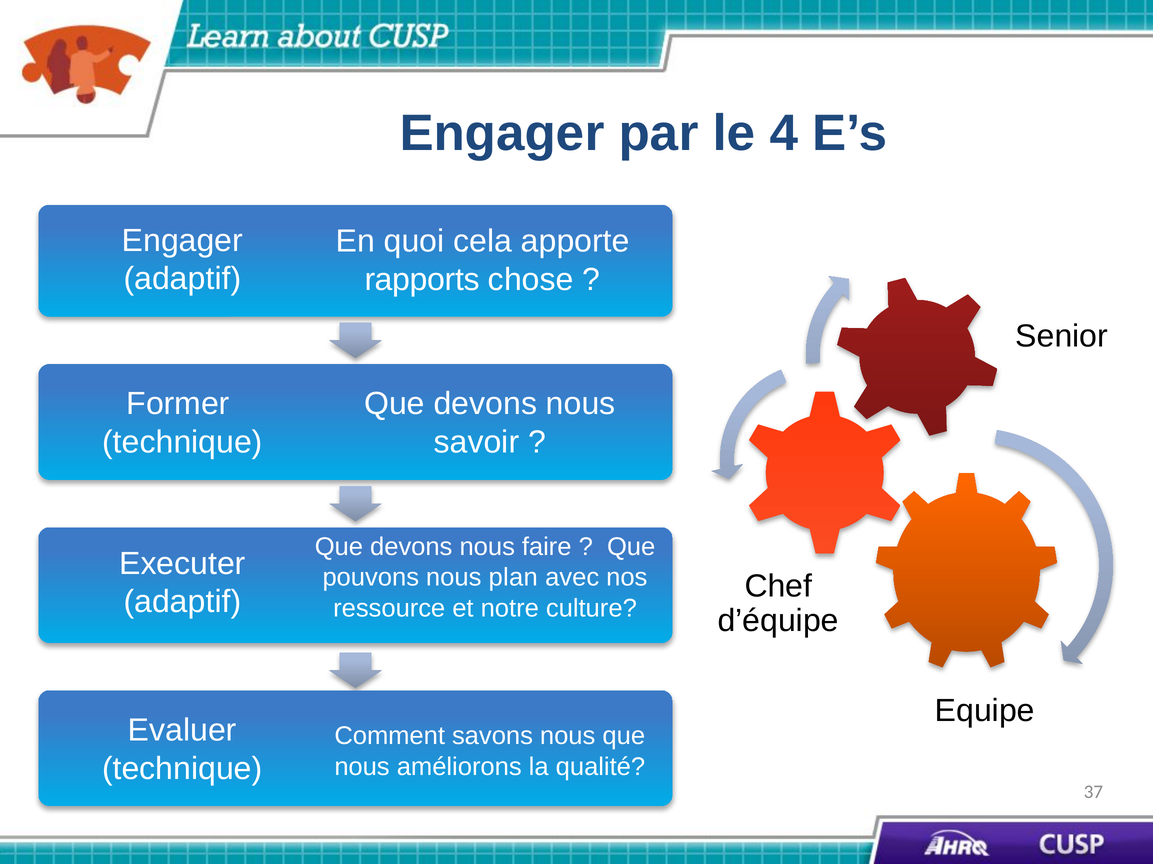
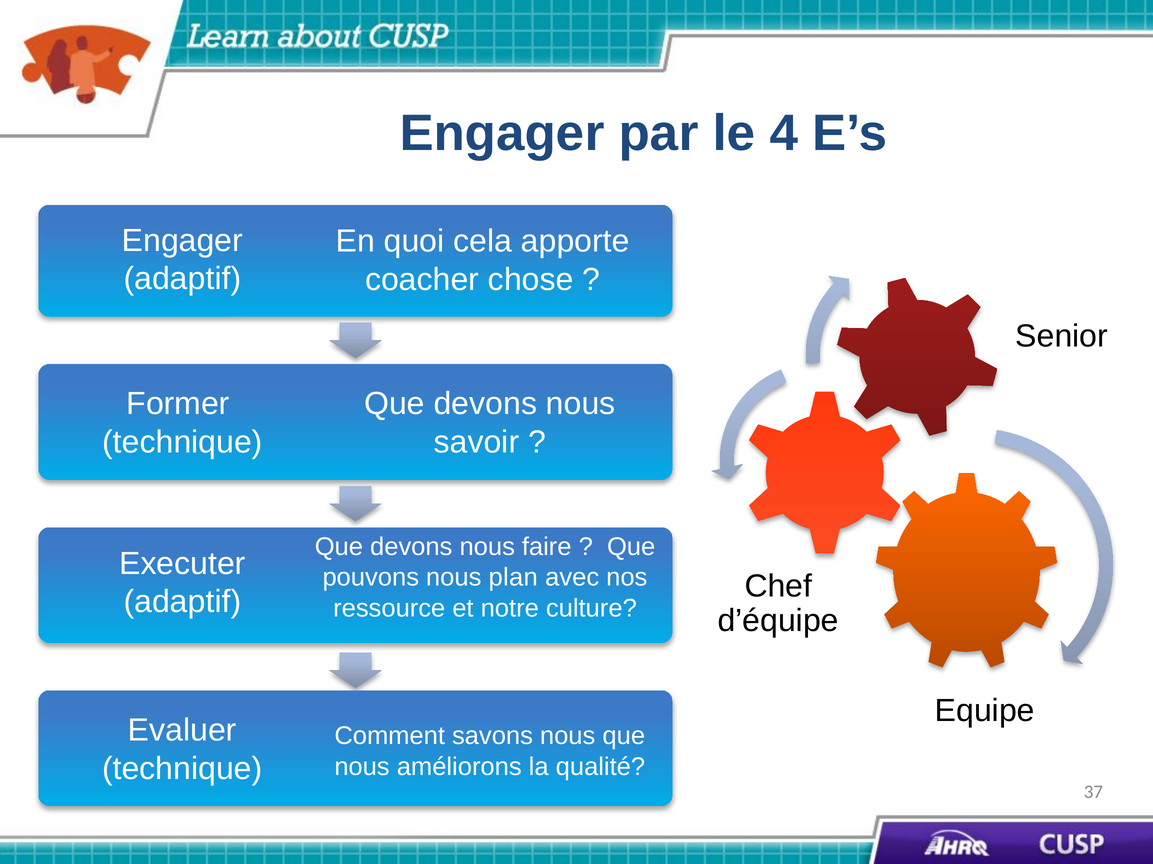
rapports: rapports -> coacher (422, 280)
